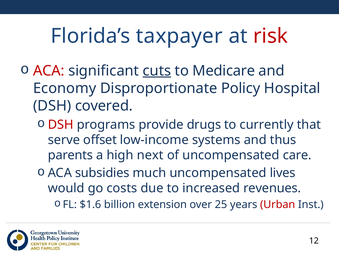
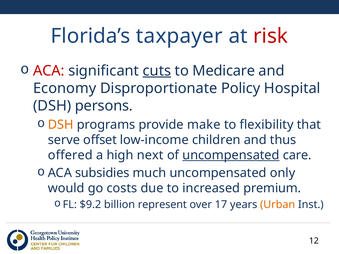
covered: covered -> persons (104, 106)
DSH colour: red -> orange (61, 125)
drugs: drugs -> make (204, 125)
currently: currently -> flexibility (267, 125)
systems: systems -> children (216, 140)
parents: parents -> offered (70, 155)
uncompensated underline: none -> present (231, 155)
lives: lives -> only (283, 173)
revenues: revenues -> premium (272, 188)
$1.6: $1.6 -> $9.2 (90, 205)
extension: extension -> represent (162, 205)
25: 25 -> 17 (221, 205)
Urban colour: red -> orange (278, 205)
